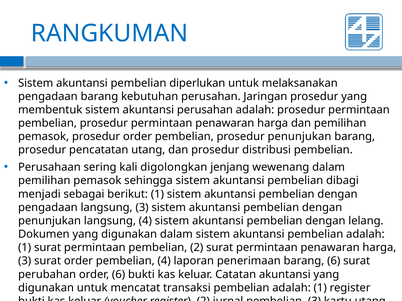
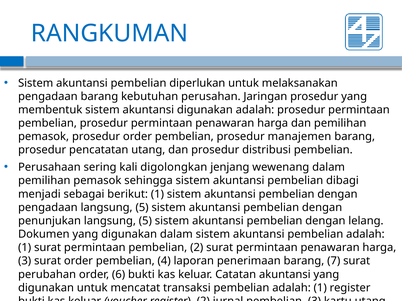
akuntansi perusahan: perusahan -> digunakan (205, 110)
prosedur penunjukan: penunjukan -> manajemen (299, 137)
pengadaan langsung 3: 3 -> 5 (142, 208)
penunjukan langsung 4: 4 -> 5 (145, 221)
barang 6: 6 -> 7 (334, 261)
